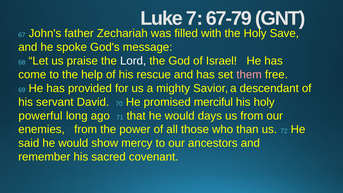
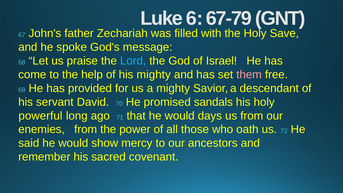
7: 7 -> 6 (194, 18)
Lord colour: white -> light blue (133, 61)
his rescue: rescue -> mighty (154, 75)
merciful: merciful -> sandals (213, 102)
than: than -> oath (247, 129)
